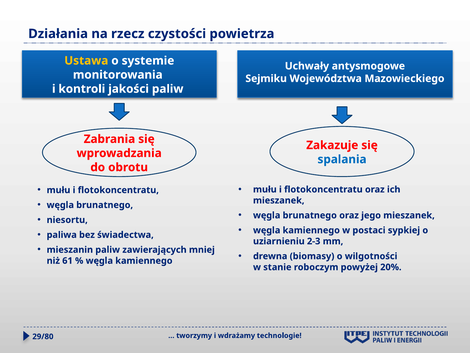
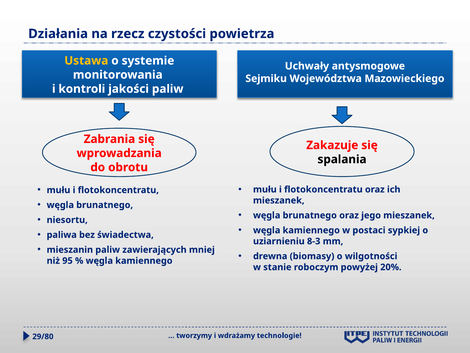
spalania colour: blue -> black (342, 159)
2-3: 2-3 -> 8-3 (314, 241)
61: 61 -> 95 (67, 260)
